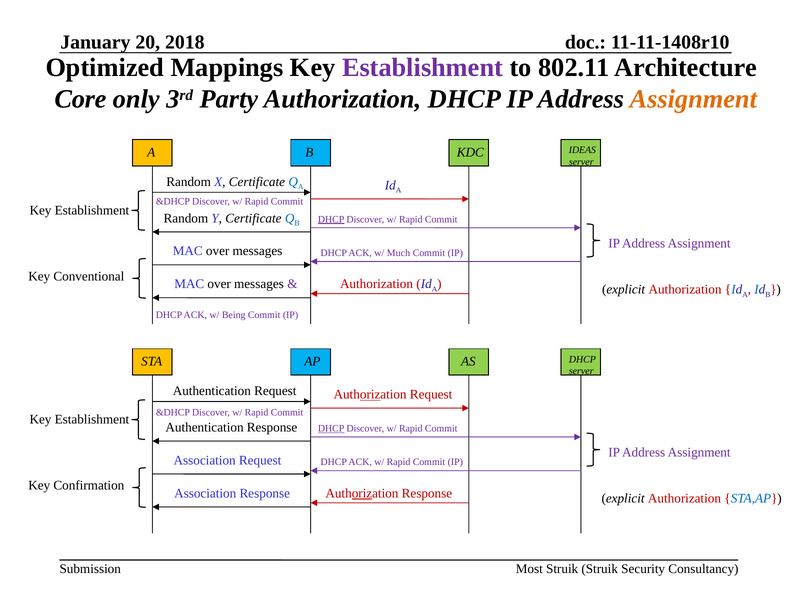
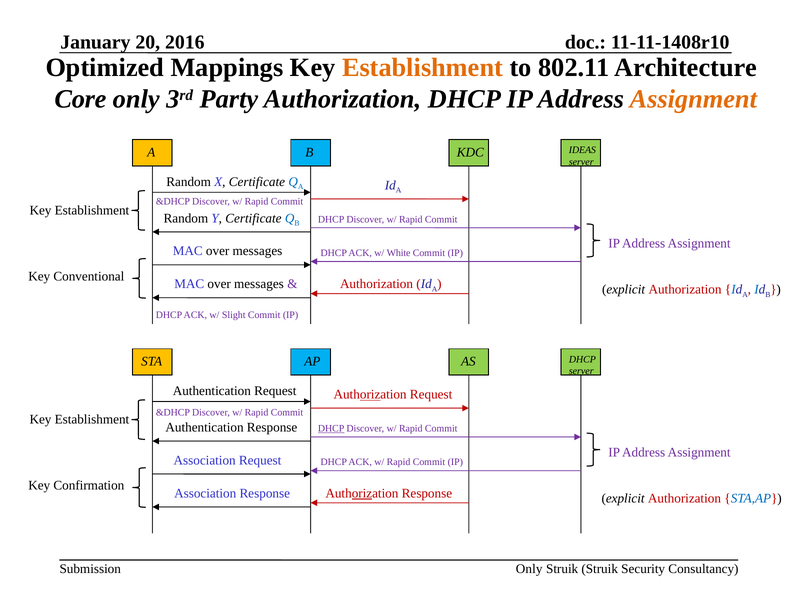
2018: 2018 -> 2016 (185, 42)
Establishment colour: purple -> orange (423, 68)
DHCP underline: present -> none (331, 219)
Much: Much -> White (399, 253)
Being: Being -> Slight (234, 315)
Most: Most -> Only (529, 569)
